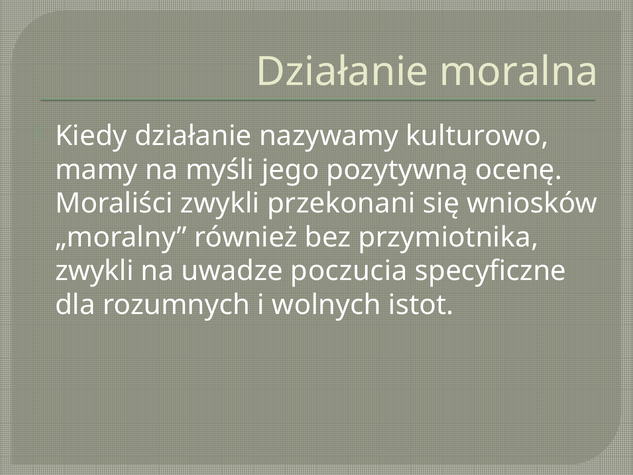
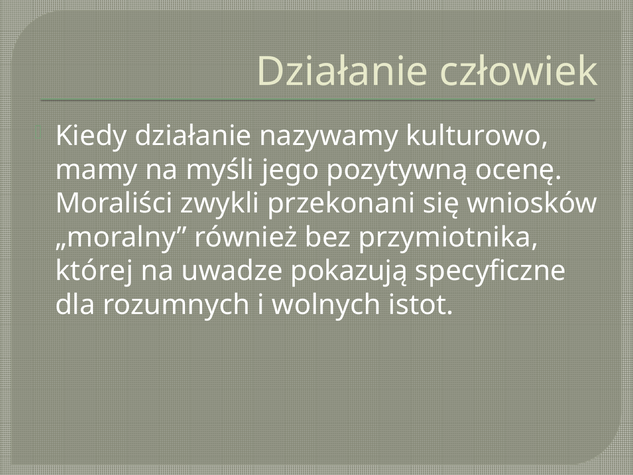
moralna: moralna -> człowiek (519, 72)
zwykli: zwykli -> której (94, 271)
poczucia: poczucia -> pokazują (349, 271)
